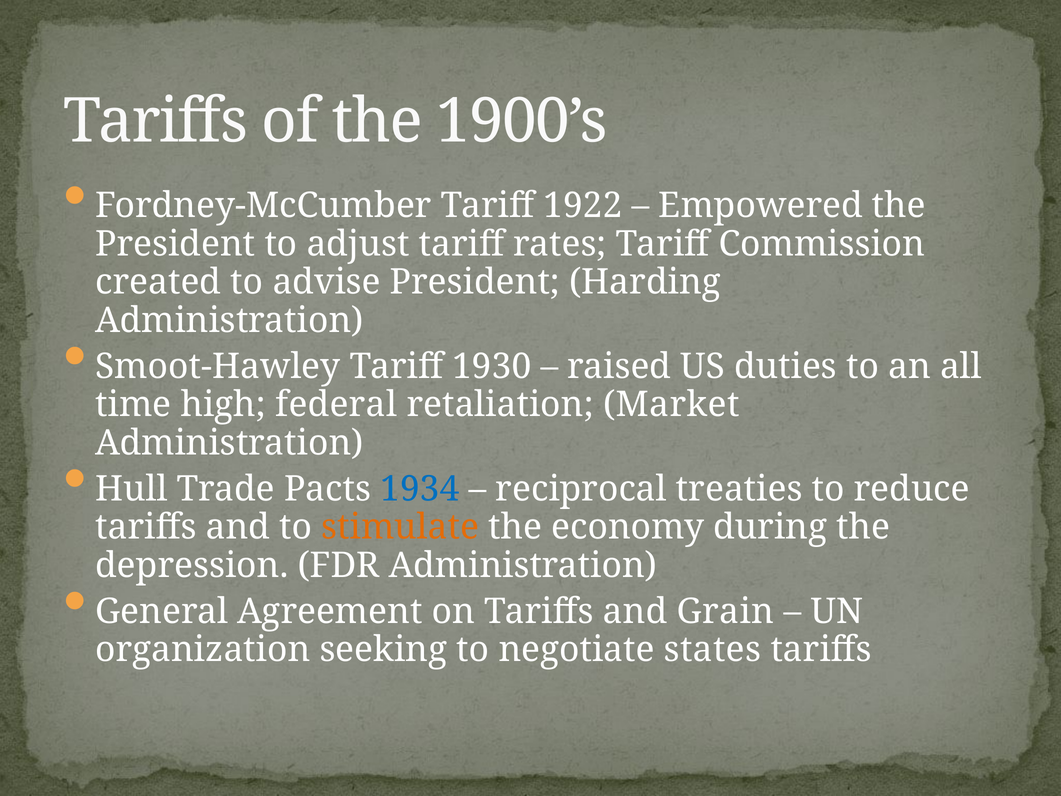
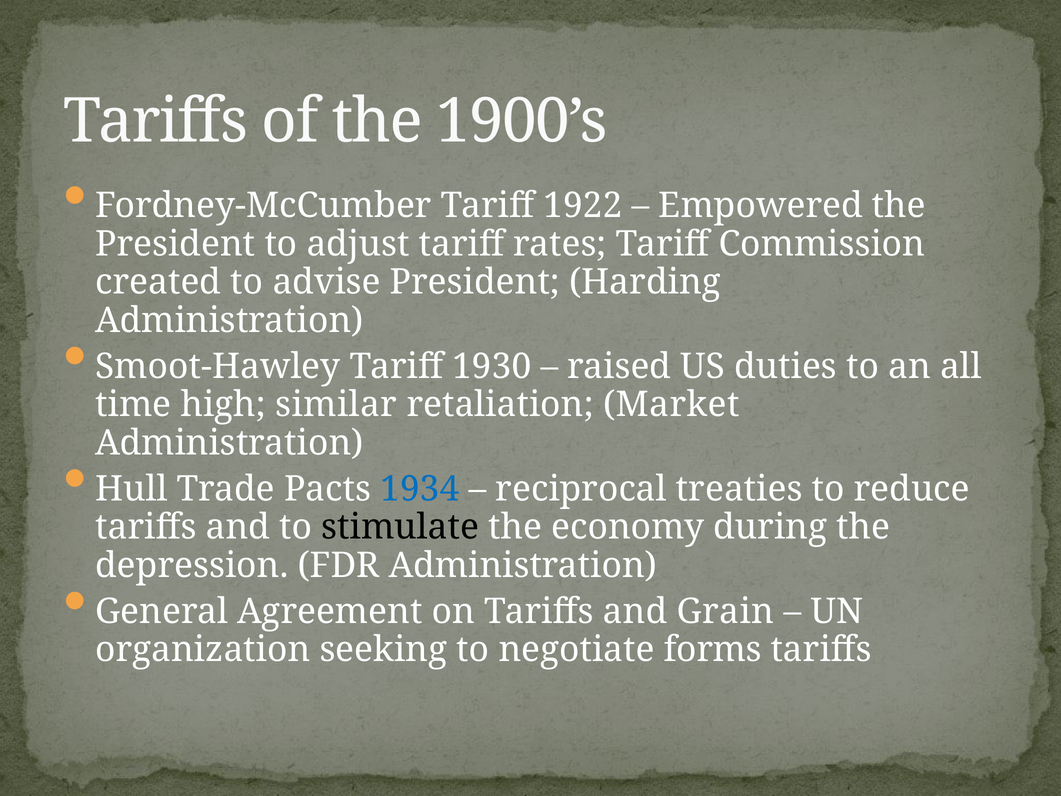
federal: federal -> similar (336, 405)
stimulate colour: orange -> black (400, 527)
states: states -> forms (713, 650)
